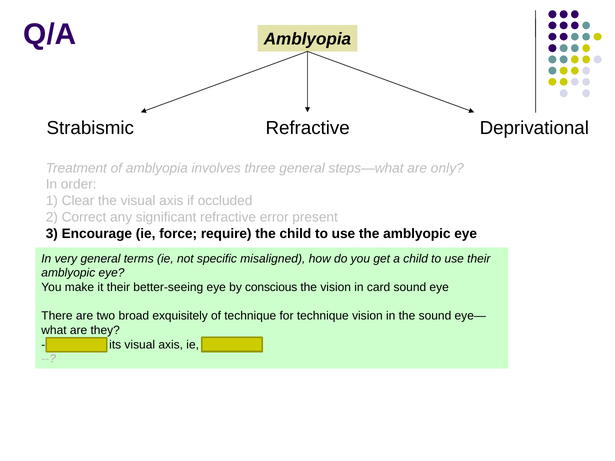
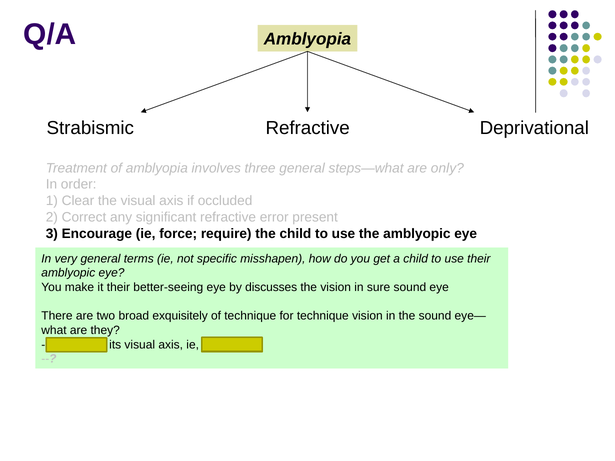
misaligned: misaligned -> misshapen (273, 259)
conscious: conscious -> discusses (271, 287)
card: card -> sure (379, 287)
